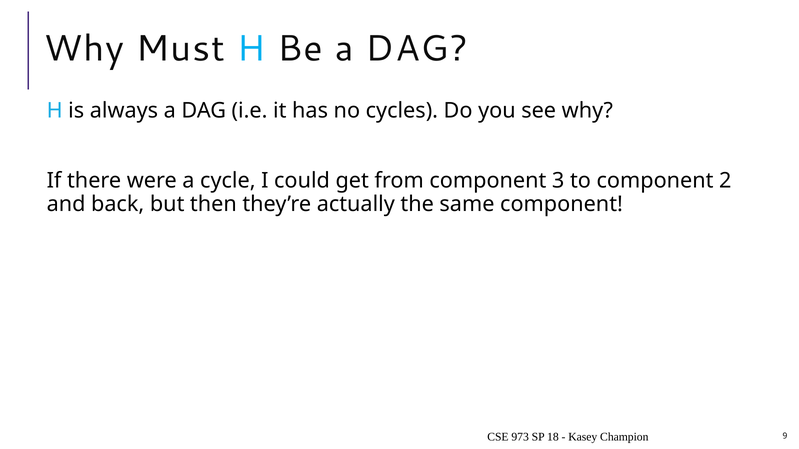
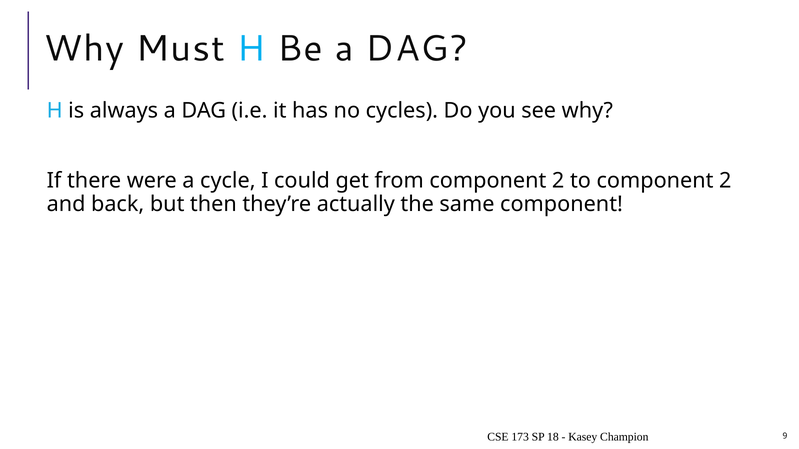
from component 3: 3 -> 2 (558, 181)
973: 973 -> 173 (520, 437)
